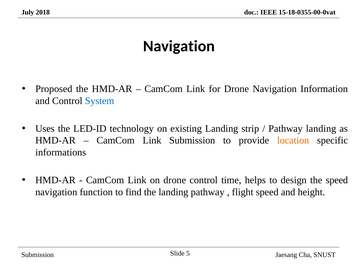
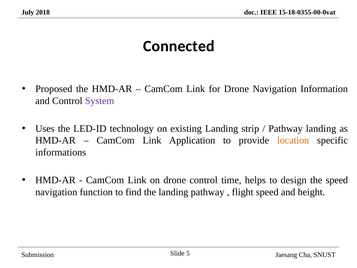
Navigation: Navigation -> Connected (179, 46)
System colour: blue -> purple (100, 101)
Link Submission: Submission -> Application (192, 140)
